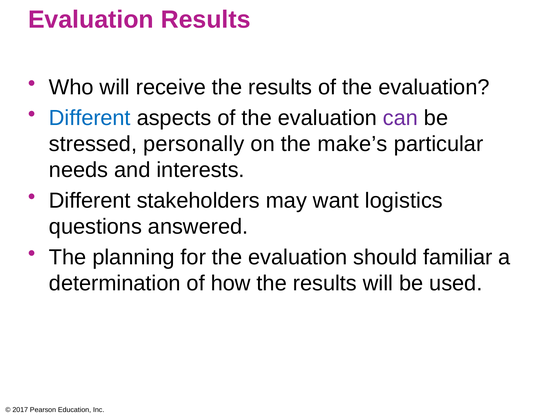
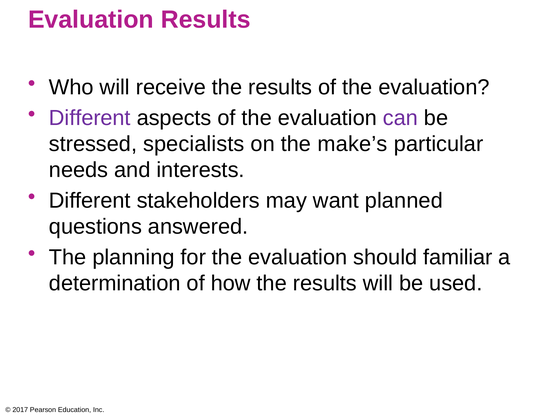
Different colour: blue -> purple (90, 118)
personally: personally -> specialists (194, 144)
logistics: logistics -> planned (404, 201)
